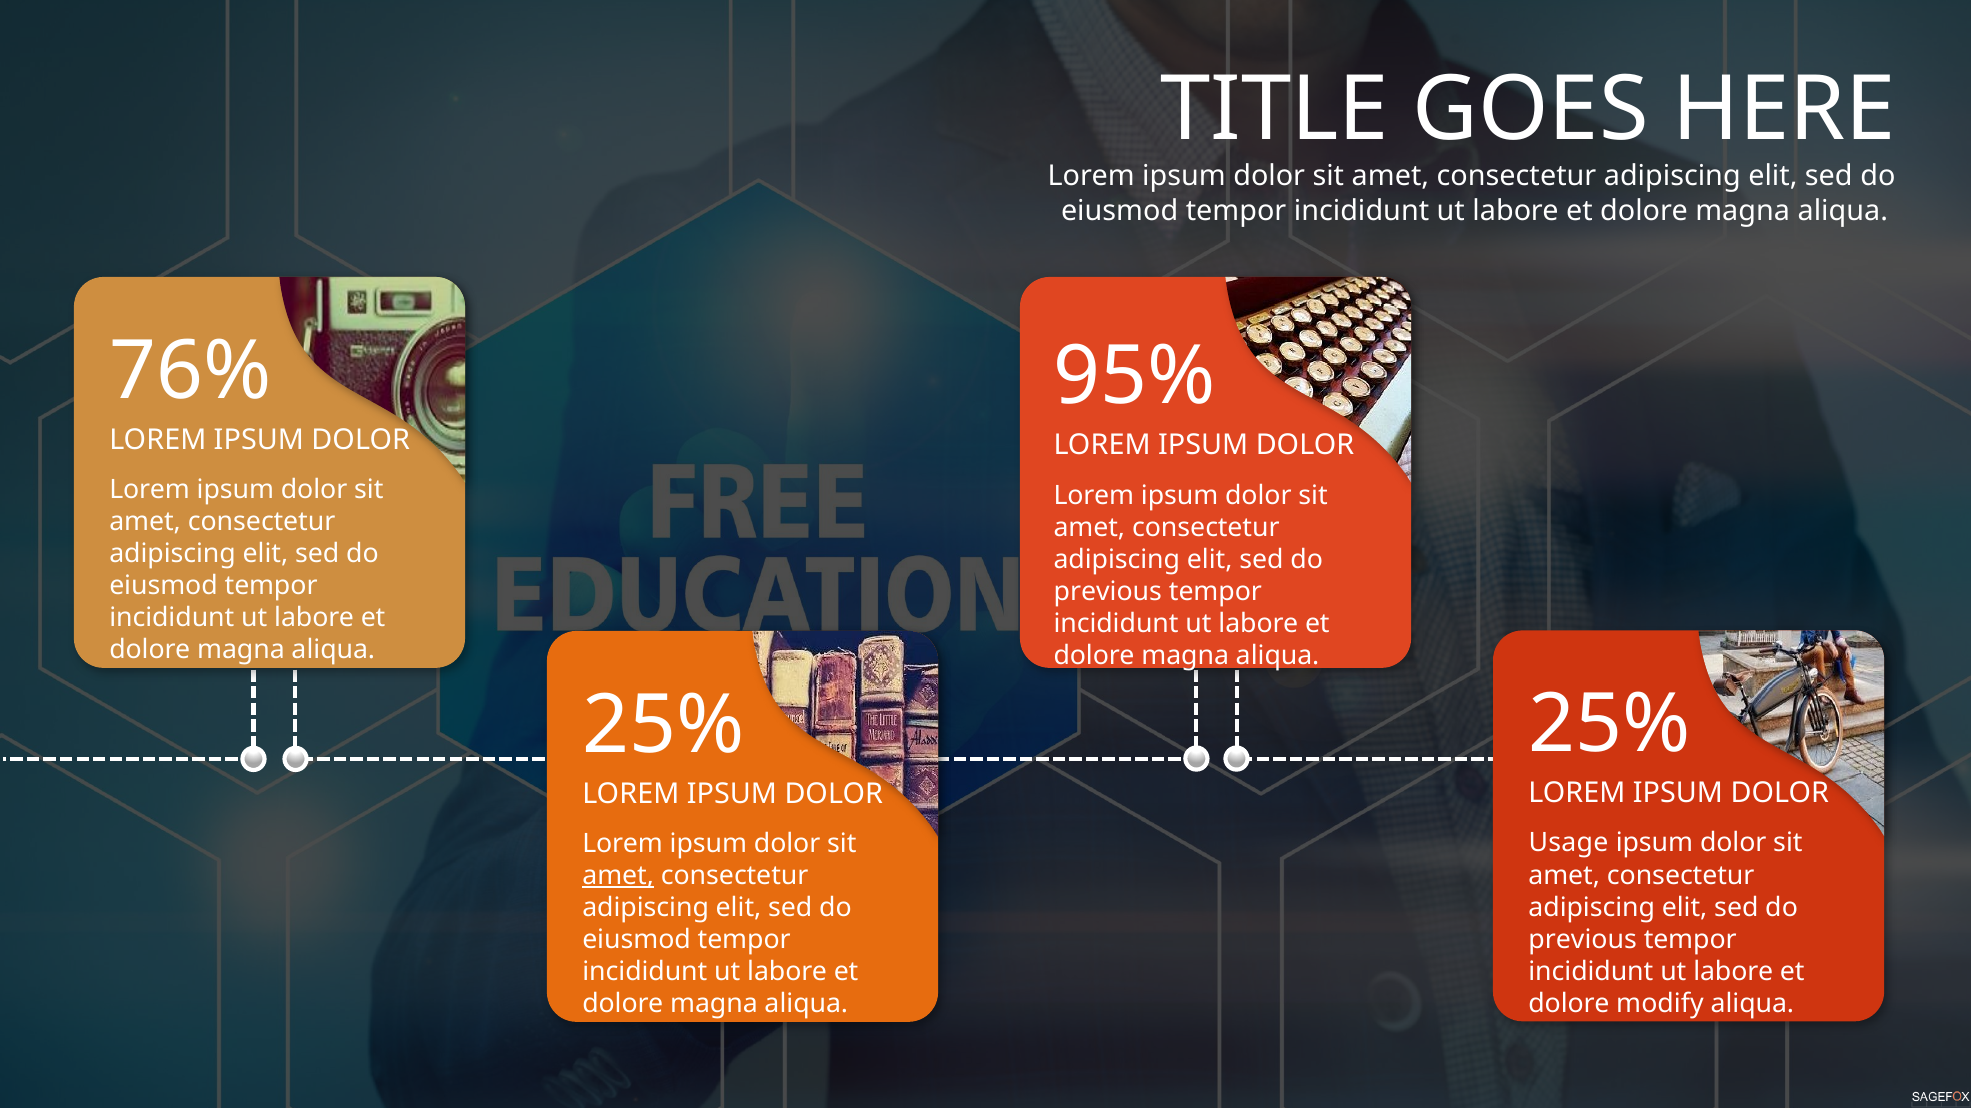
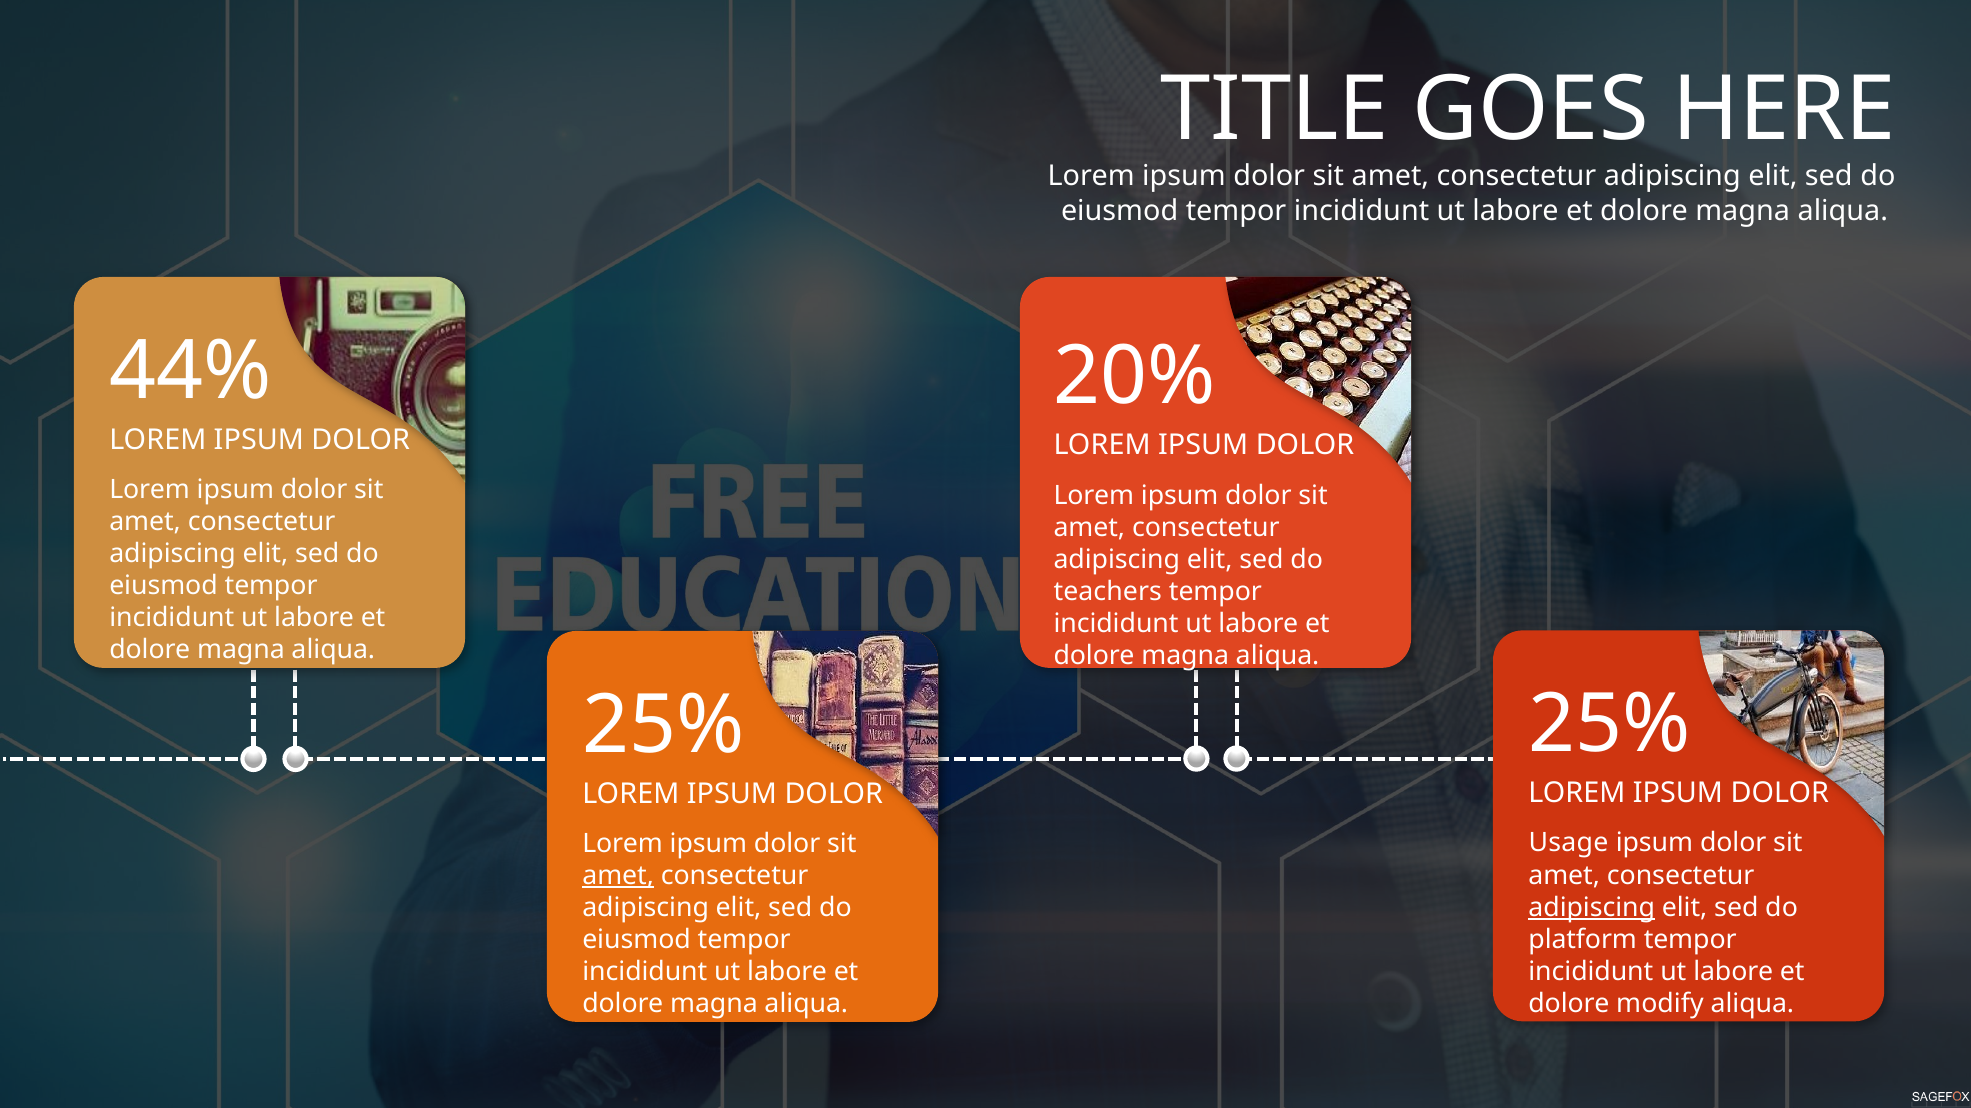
76%: 76% -> 44% (190, 371)
95%: 95% -> 20% (1135, 377)
previous: previous -> teachers (1108, 592)
adipiscing underline: none -> present (1592, 908)
previous: previous -> platform (1583, 940)
